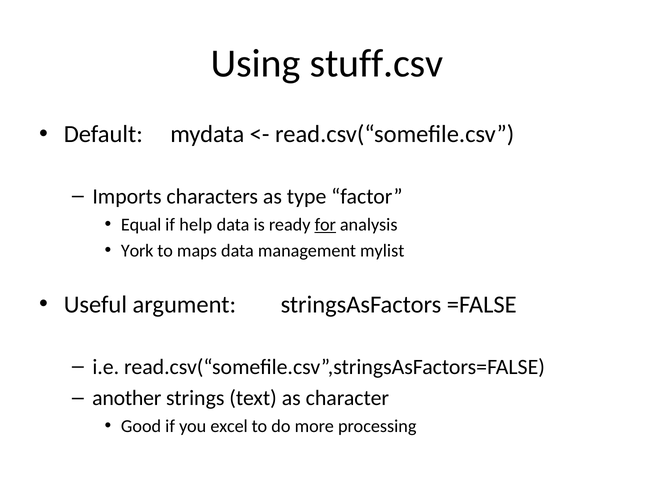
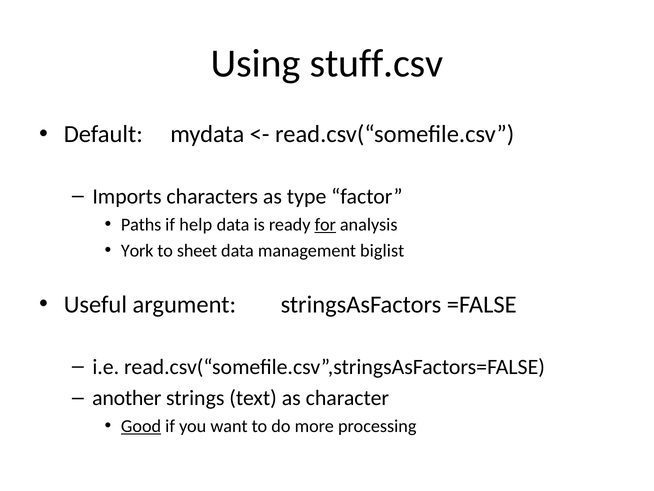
Equal: Equal -> Paths (141, 224)
maps: maps -> sheet (197, 251)
mylist: mylist -> biglist (382, 251)
Good underline: none -> present (141, 426)
excel: excel -> want (229, 426)
